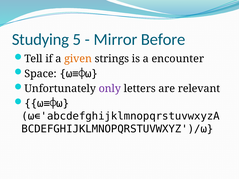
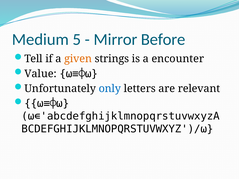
Studying: Studying -> Medium (40, 39)
Space: Space -> Value (41, 74)
only colour: purple -> blue (110, 89)
